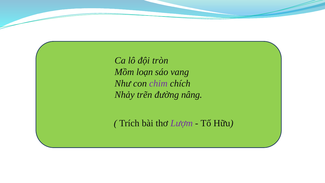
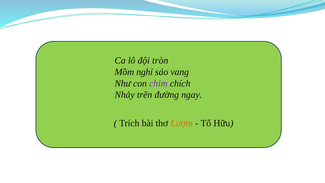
loạn: loạn -> nghỉ (145, 72)
nâng: nâng -> ngay (192, 95)
Lượm colour: purple -> orange (182, 123)
